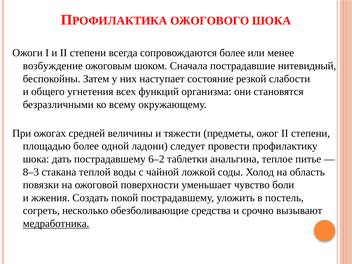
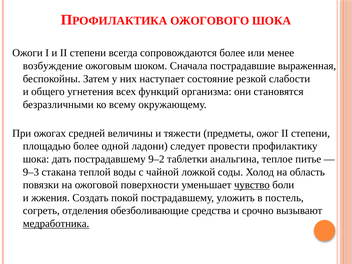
нитевидный: нитевидный -> выраженная (307, 66)
6–2: 6–2 -> 9–2 (156, 159)
8–3: 8–3 -> 9–3 (31, 172)
чувство underline: none -> present (252, 185)
несколько: несколько -> отделения (85, 211)
